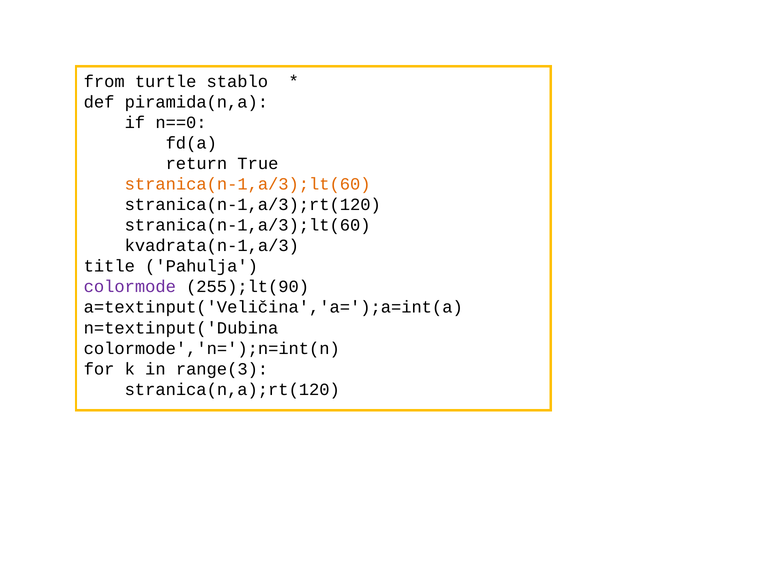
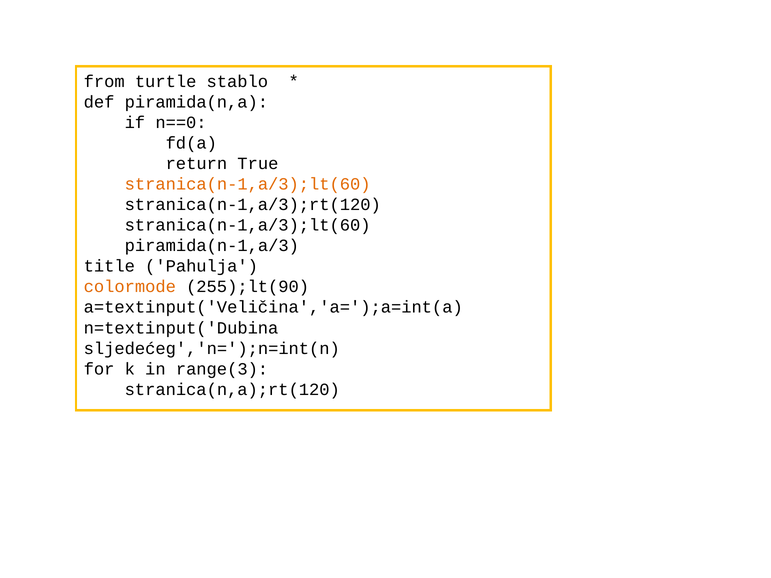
kvadrata(n-1,a/3: kvadrata(n-1,a/3 -> piramida(n-1,a/3 (212, 246)
colormode colour: purple -> orange (130, 287)
colormode','n=');n=int(n: colormode','n=');n=int(n -> sljedećeg','n=');n=int(n (212, 349)
